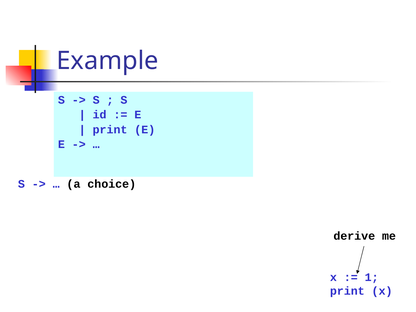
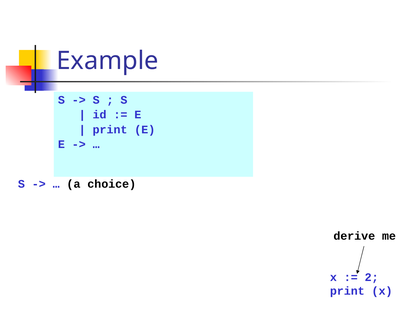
1: 1 -> 2 (372, 278)
